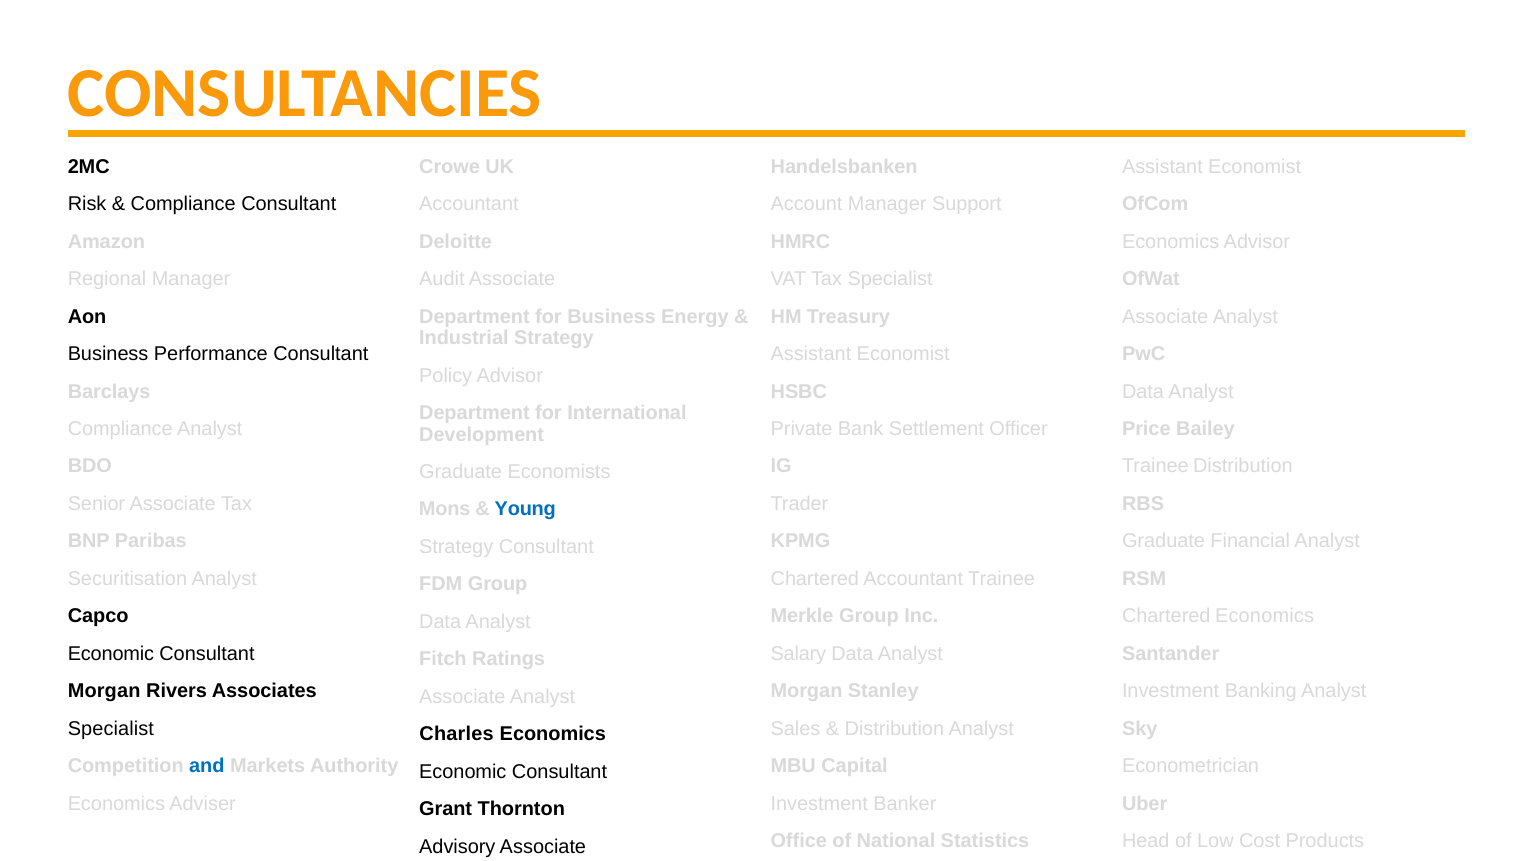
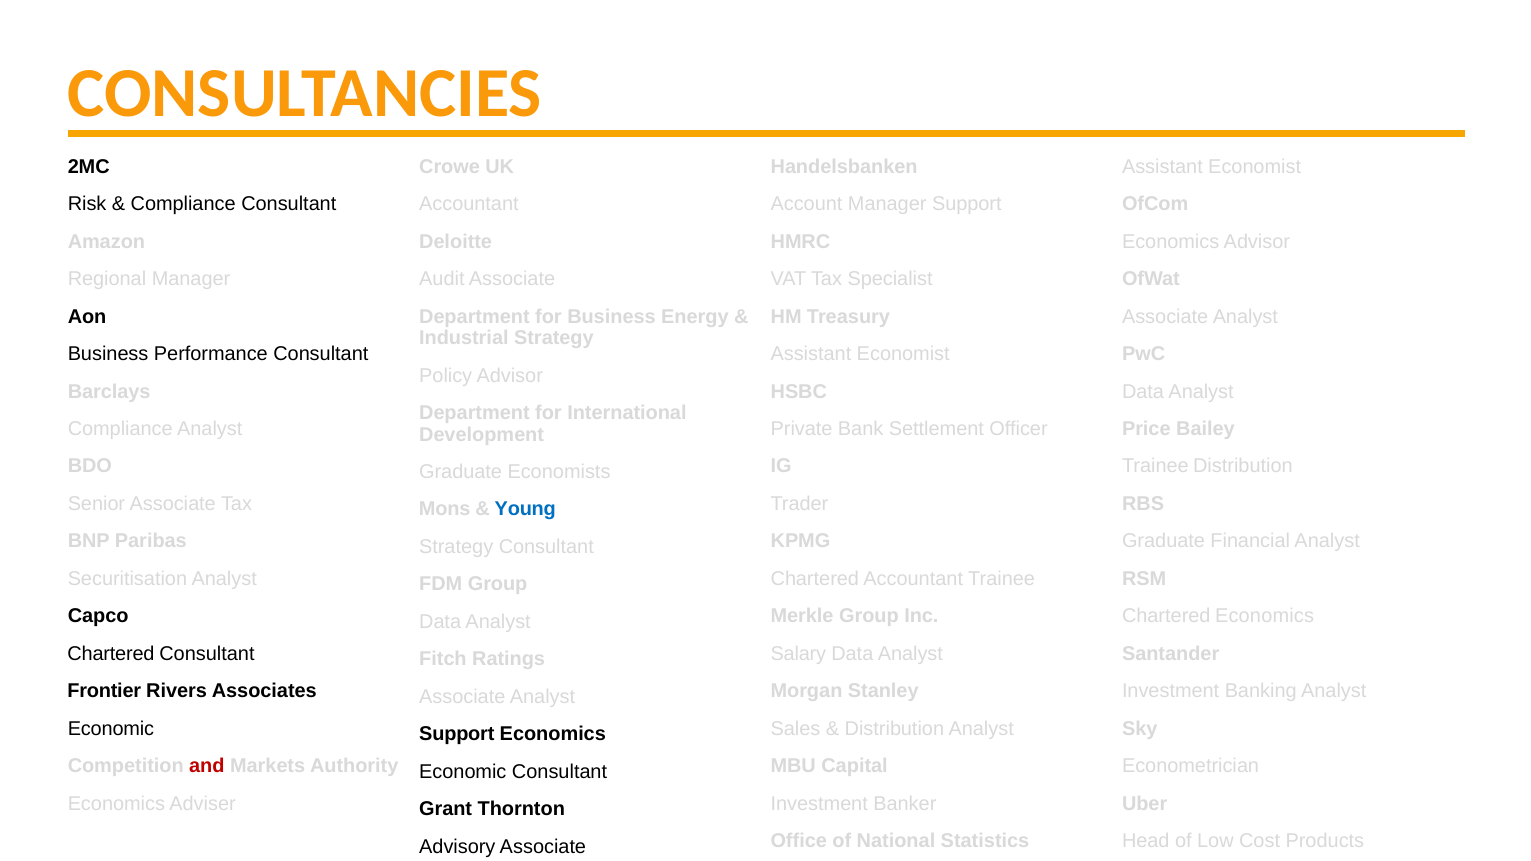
Economic: Economic -> Chartered (111, 654)
Morgan: Morgan -> Frontier (104, 691)
Specialist: Specialist -> Economic (111, 729)
Charles: Charles -> Support (457, 734)
and colour: blue -> red (207, 766)
